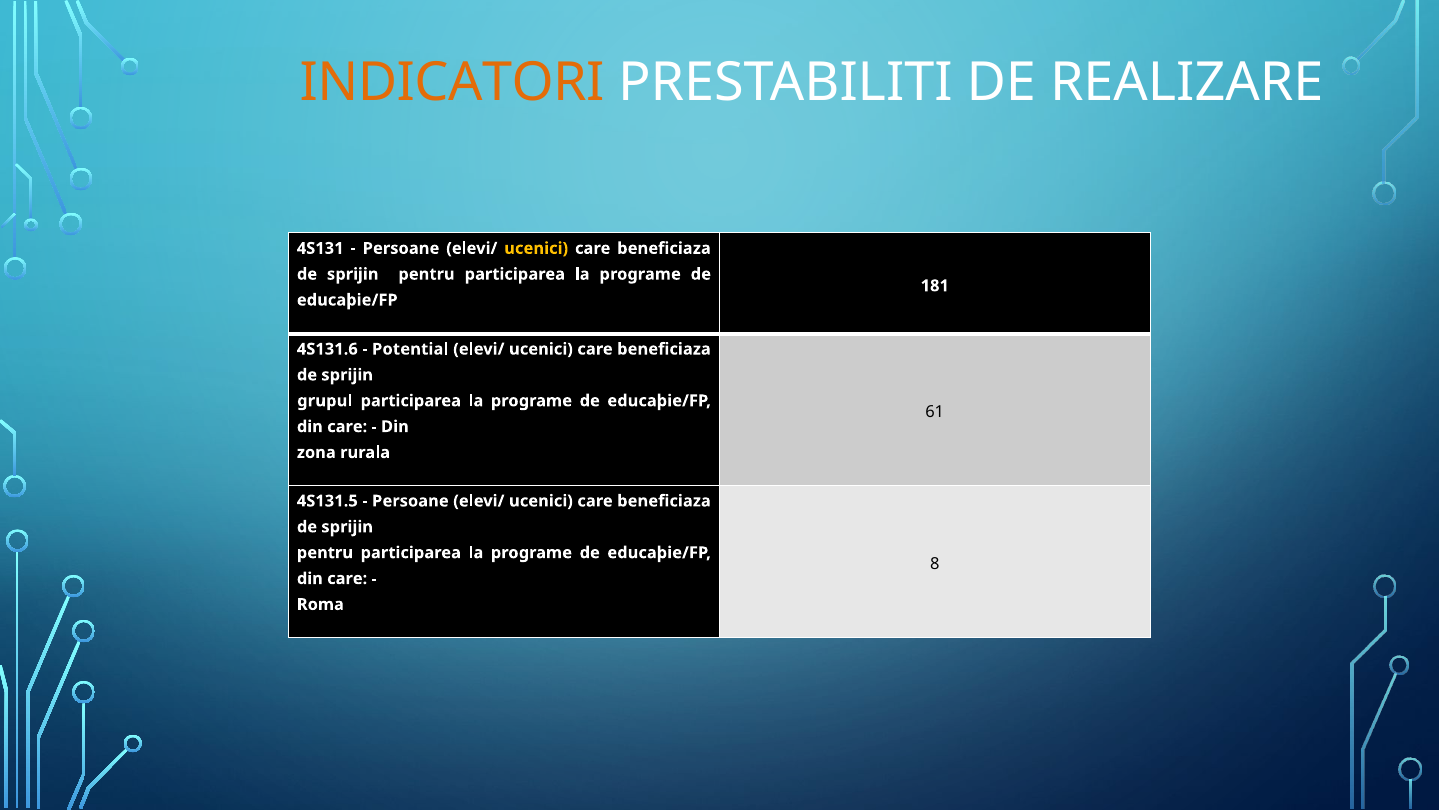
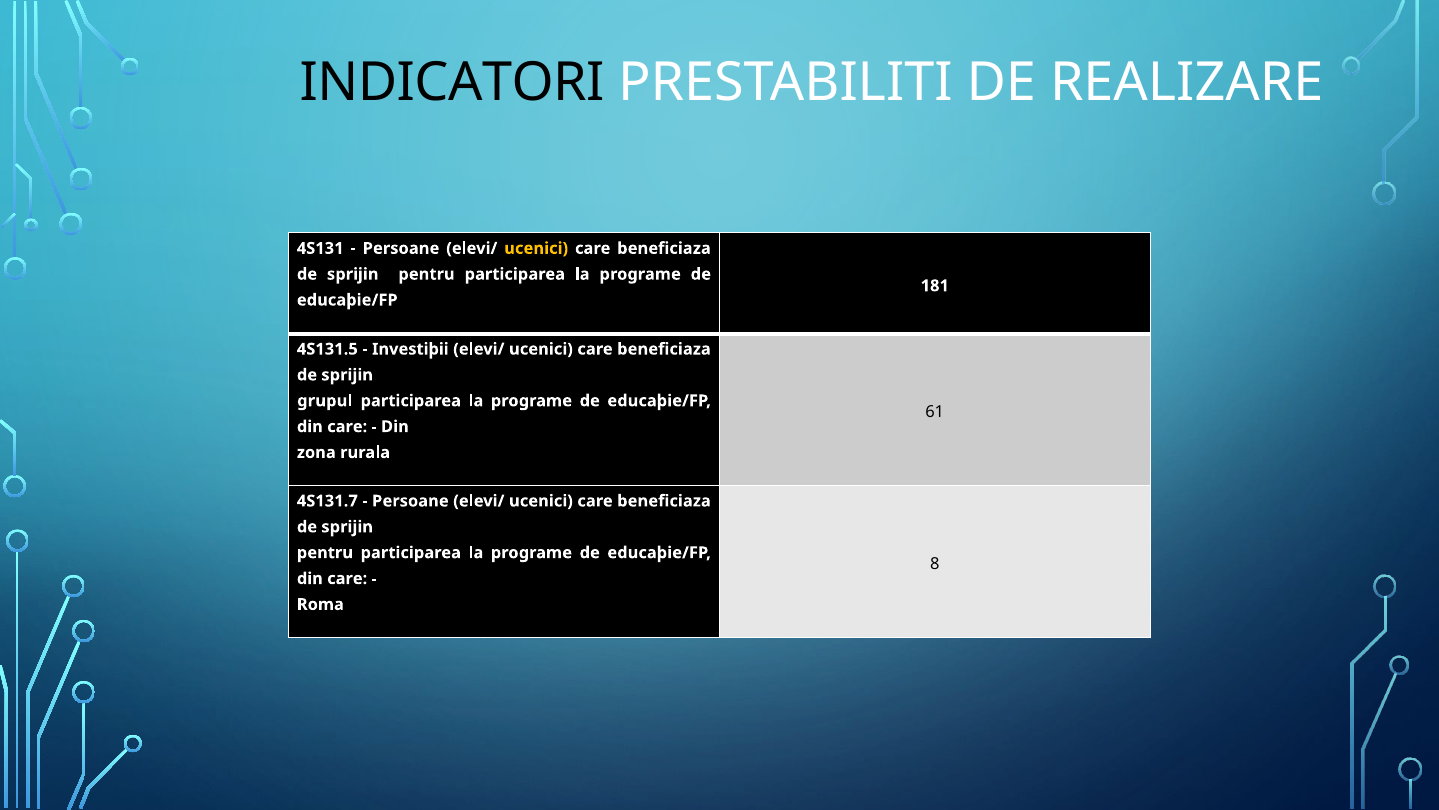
INDICATORI colour: orange -> black (452, 82)
4S131.6: 4S131.6 -> 4S131.5 (327, 349)
Potential: Potential -> Investiþii (410, 349)
4S131.5: 4S131.5 -> 4S131.7 (327, 501)
